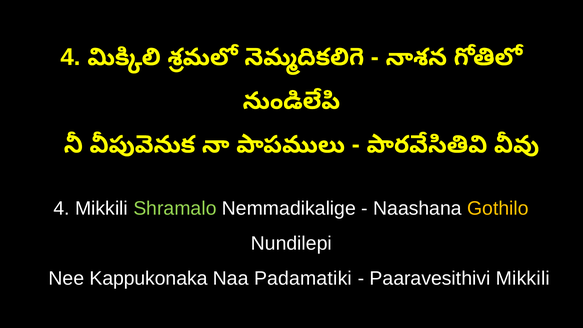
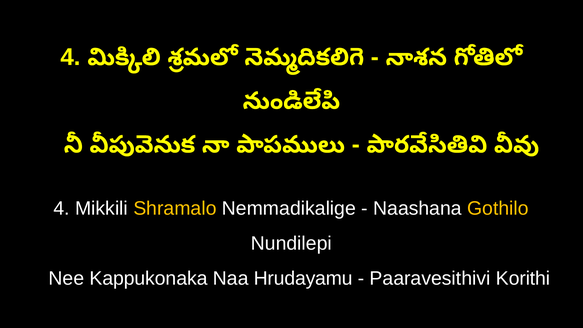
Shramalo colour: light green -> yellow (175, 208)
Padamatiki: Padamatiki -> Hrudayamu (303, 278)
Paaravesithivi Mikkili: Mikkili -> Korithi (523, 278)
